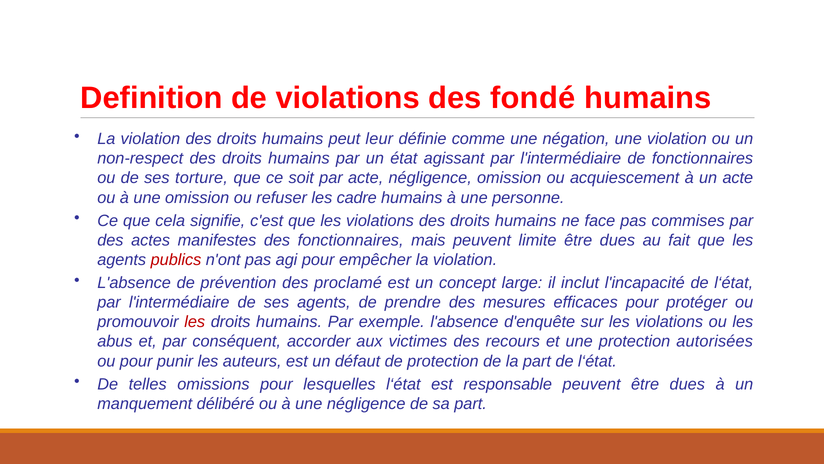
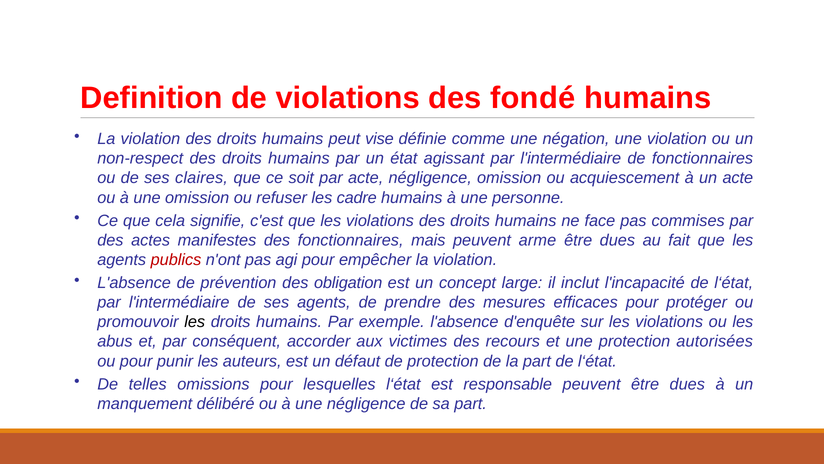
leur: leur -> vise (379, 139)
torture: torture -> claires (201, 178)
limite: limite -> arme (537, 240)
proclamé: proclamé -> obligation (348, 283)
les colour: red -> black (195, 322)
